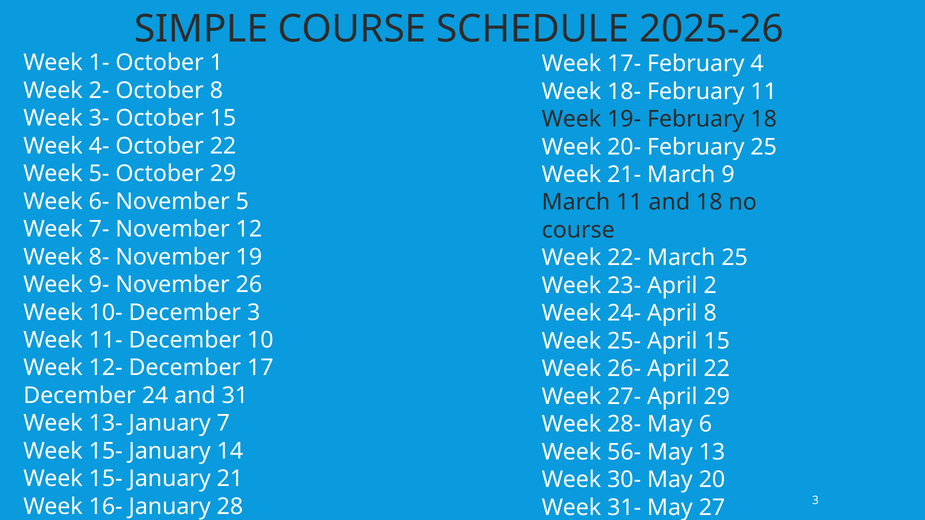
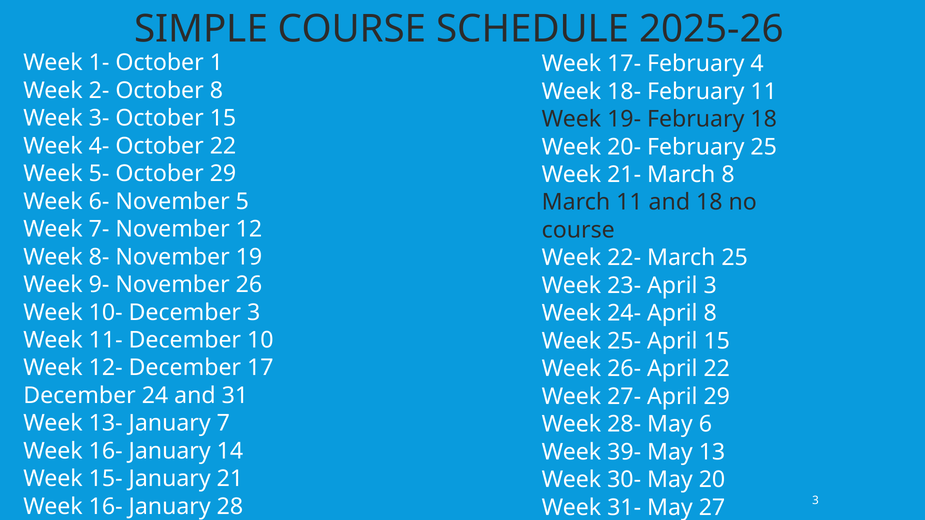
March 9: 9 -> 8 (728, 175)
April 2: 2 -> 3 (710, 286)
15-: 15- -> 16- (106, 451)
56-: 56- -> 39- (624, 452)
